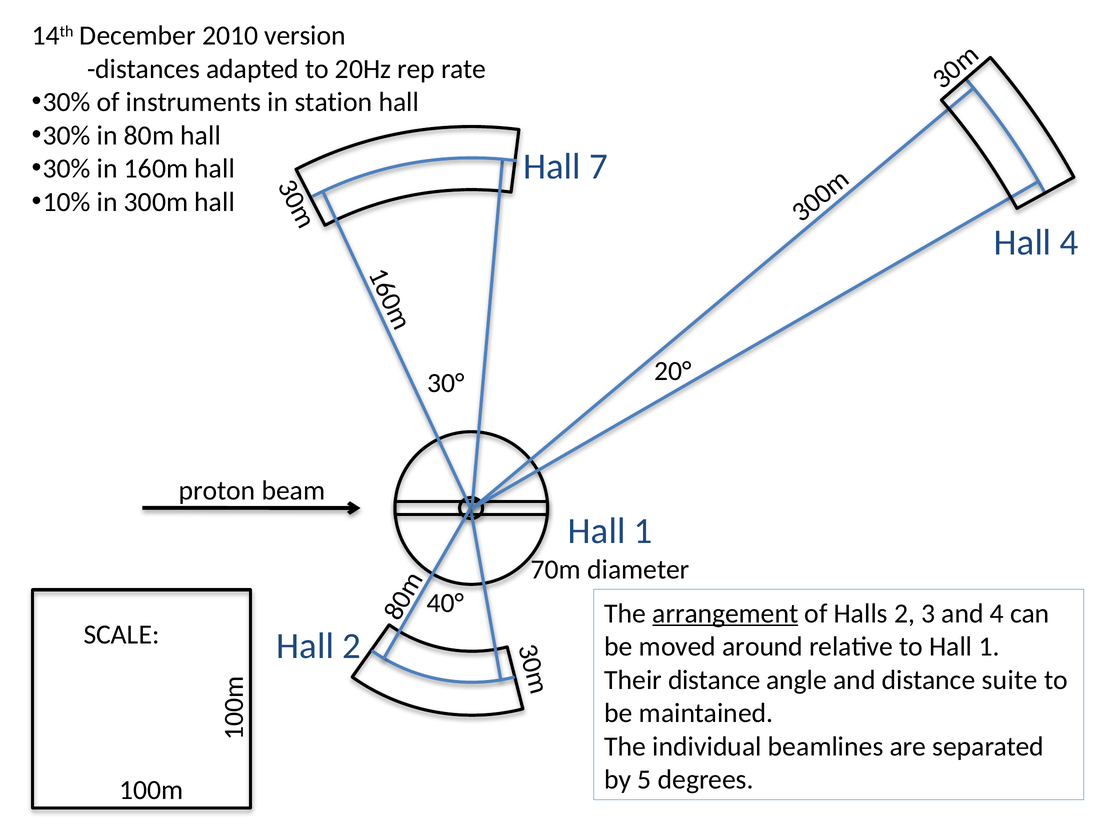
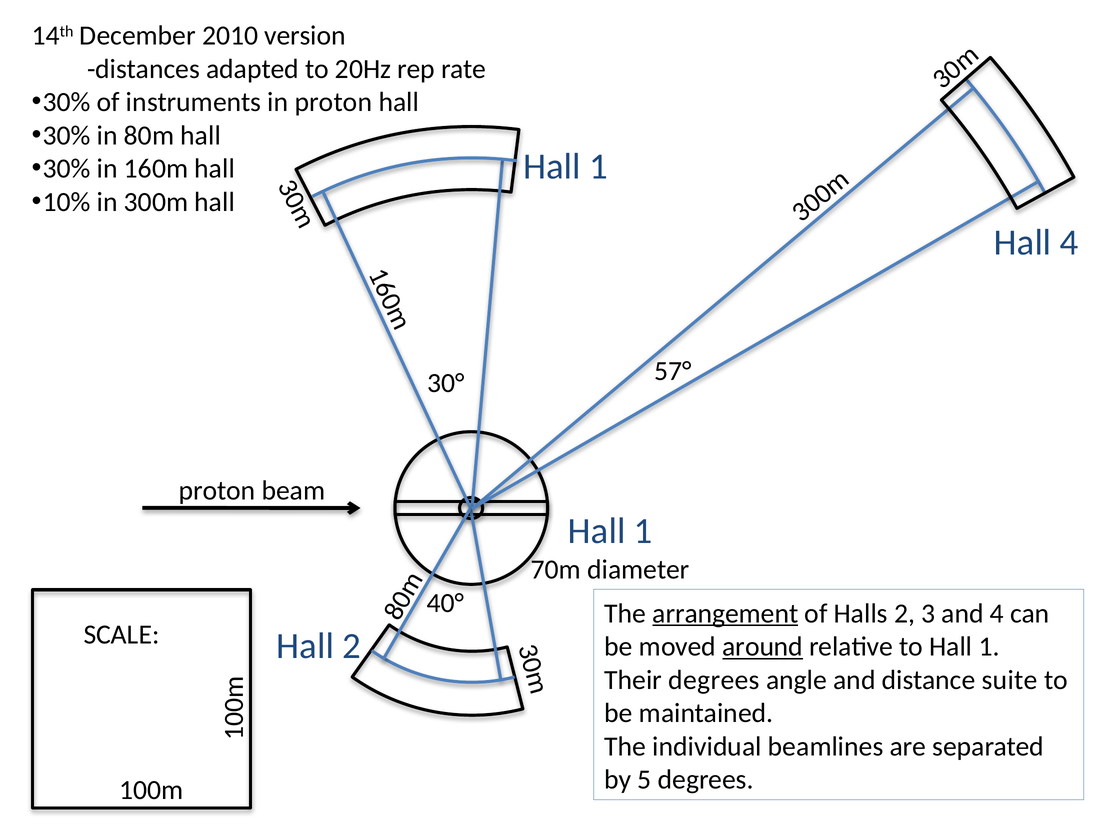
in station: station -> proton (333, 102)
7: 7 -> 1 (599, 167)
20°: 20° -> 57° (673, 371)
around underline: none -> present (763, 647)
Their distance: distance -> degrees (714, 680)
